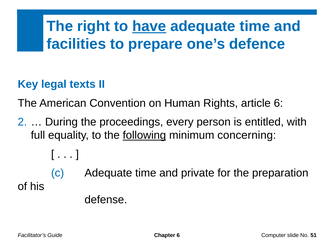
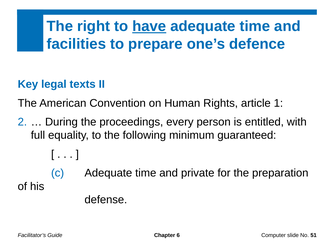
article 6: 6 -> 1 (278, 103)
following underline: present -> none (144, 136)
concerning: concerning -> guaranteed (247, 136)
